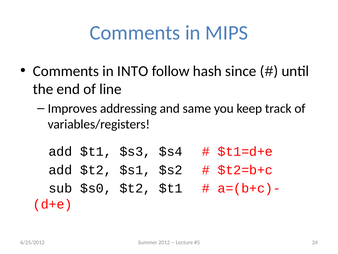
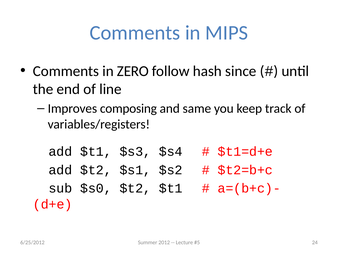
INTO: INTO -> ZERO (133, 71)
addressing: addressing -> composing (128, 108)
